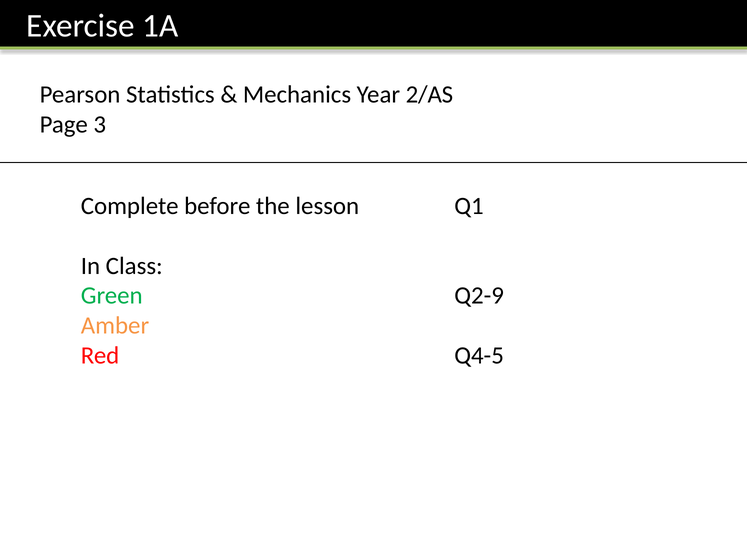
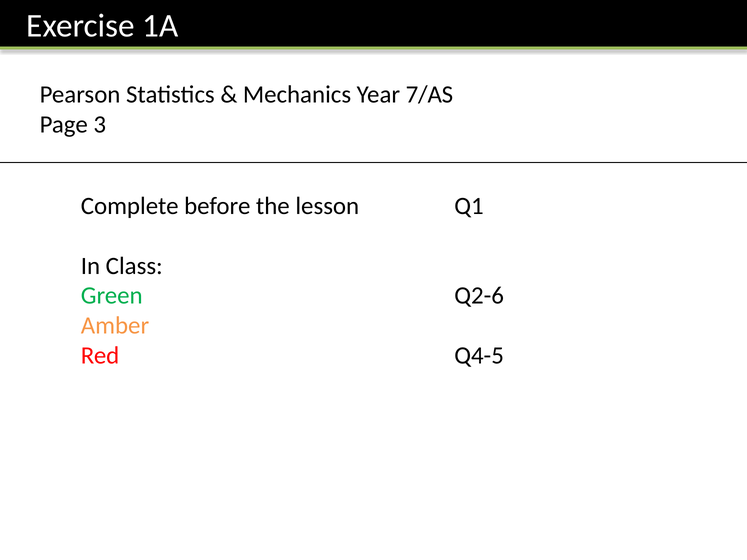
2/AS: 2/AS -> 7/AS (429, 95)
Q2-9: Q2-9 -> Q2-6 (479, 296)
